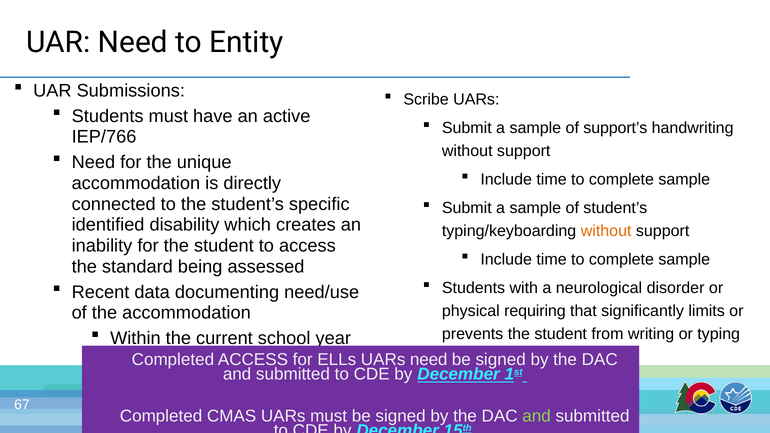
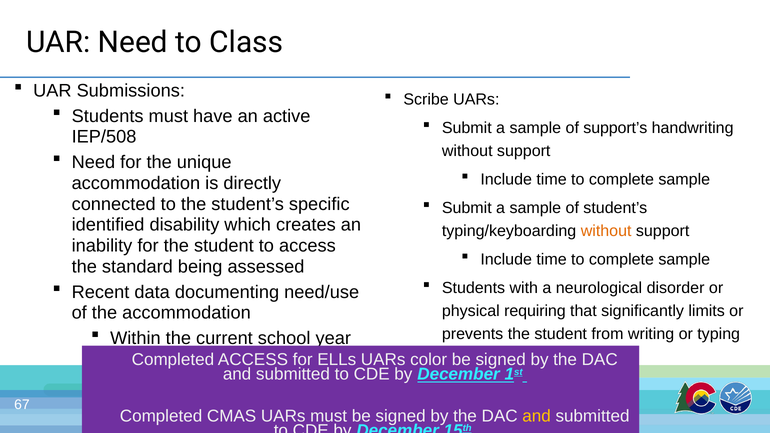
Entity: Entity -> Class (246, 42)
IEP/766: IEP/766 -> IEP/508 (104, 137)
UARs need: need -> color (429, 360)
and colour: light green -> yellow (537, 416)
